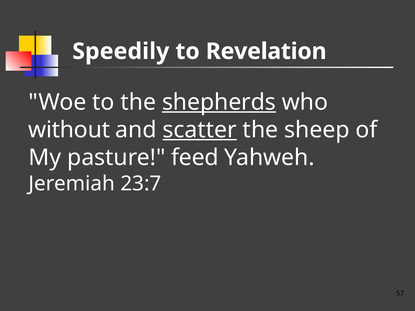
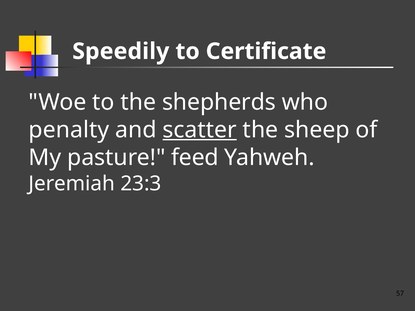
Revelation: Revelation -> Certificate (266, 51)
shepherds underline: present -> none (219, 102)
without: without -> penalty (69, 130)
23:7: 23:7 -> 23:3 (141, 184)
